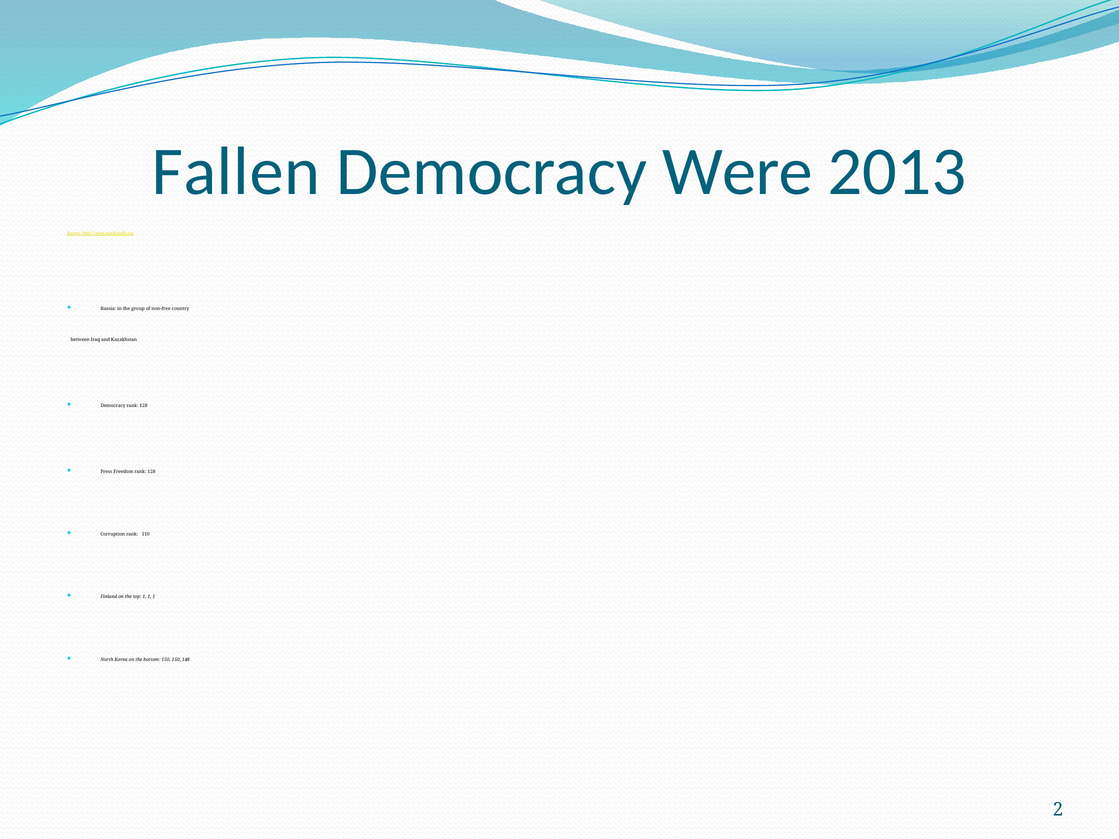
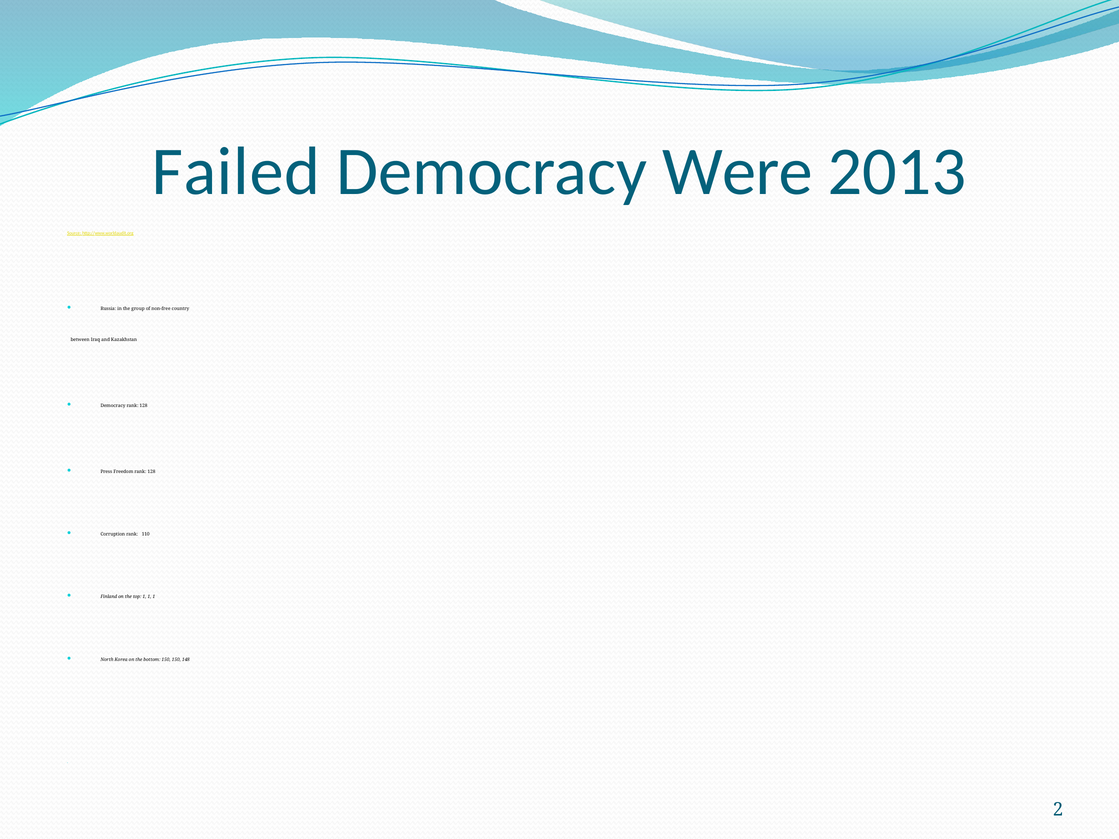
Fallen: Fallen -> Failed (236, 172)
